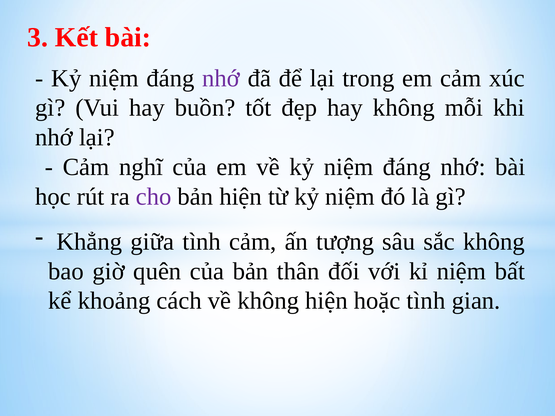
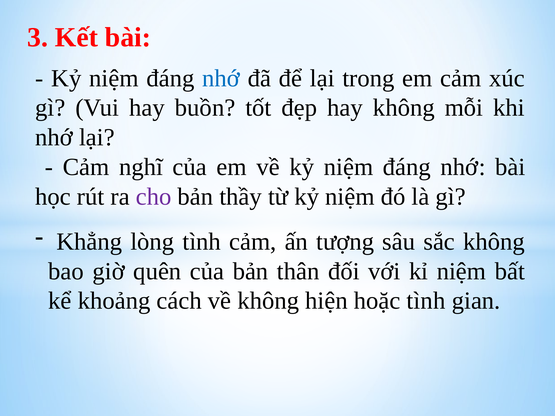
nhớ colour: purple -> blue (221, 78)
bản hiện: hiện -> thầy (241, 197)
giữa: giữa -> lòng (152, 242)
